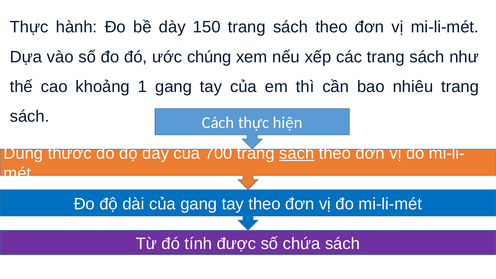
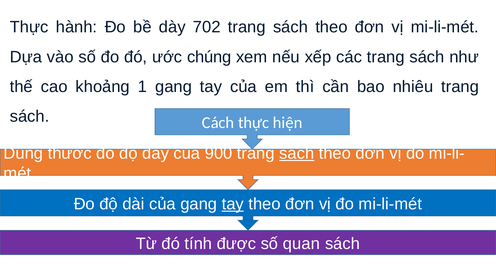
150: 150 -> 702 (207, 27)
700: 700 -> 900 (219, 154)
tay underline: none -> present (233, 204)
chứa: chứa -> quan (302, 244)
